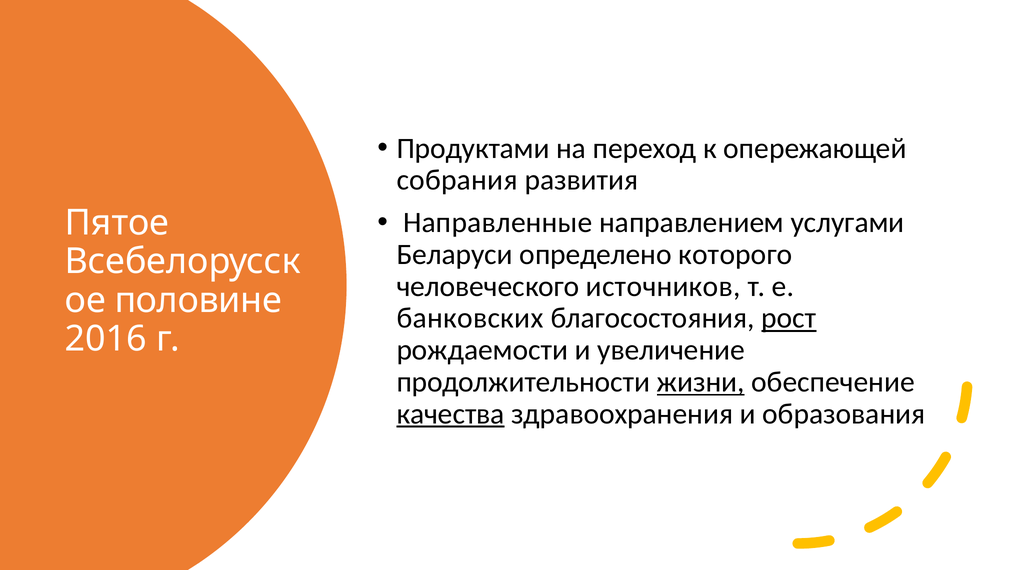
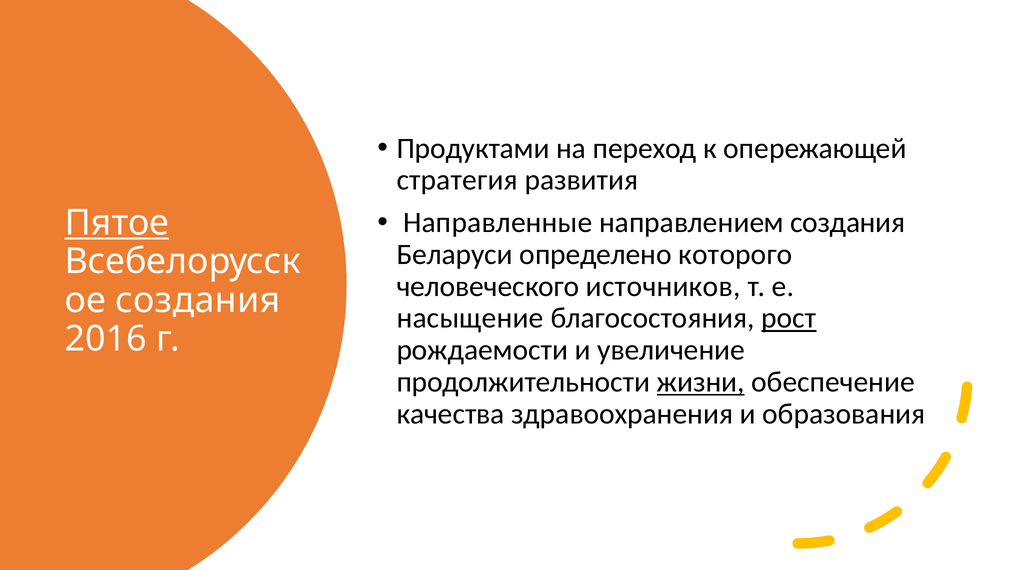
собрания: собрания -> стратегия (457, 180)
направлением услугами: услугами -> создания (848, 223)
Пятое underline: none -> present (117, 223)
половине: половине -> создания (198, 301)
банковских: банковских -> насыщение (470, 318)
качества underline: present -> none (451, 414)
